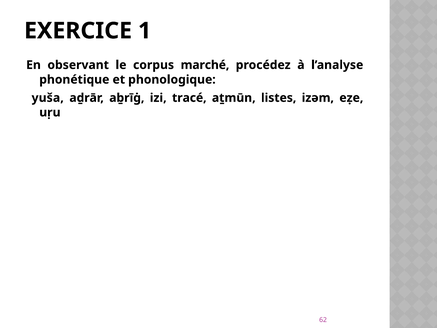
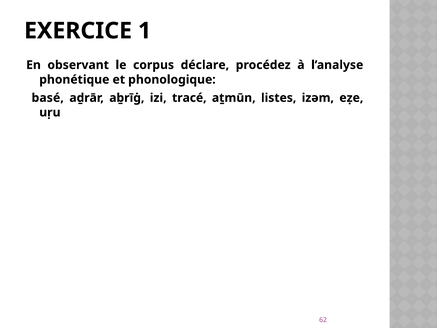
marché: marché -> déclare (205, 65)
yuša: yuša -> basé (48, 98)
